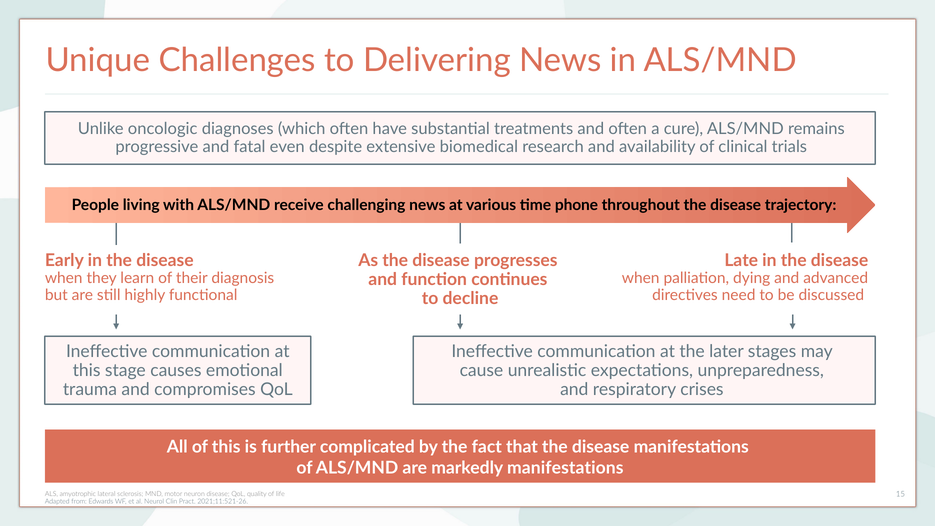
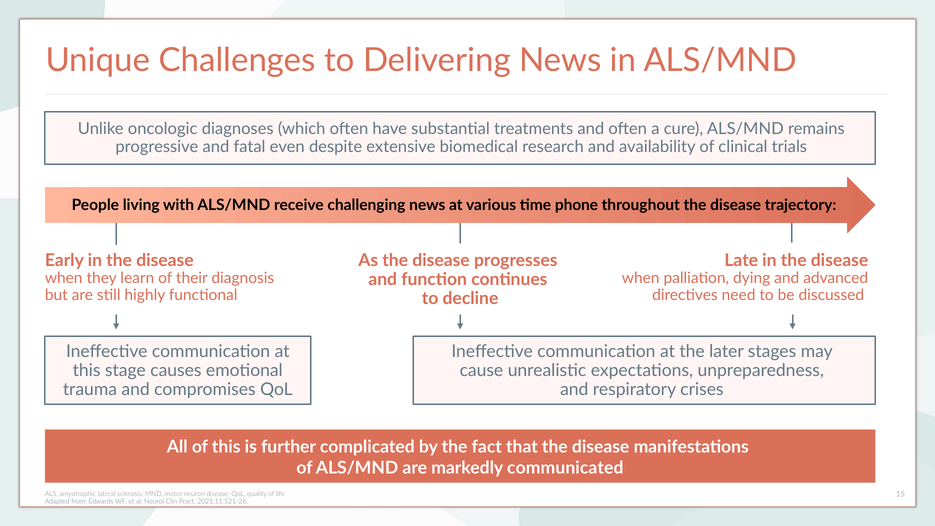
markedly manifestations: manifestations -> communicated (565, 468)
